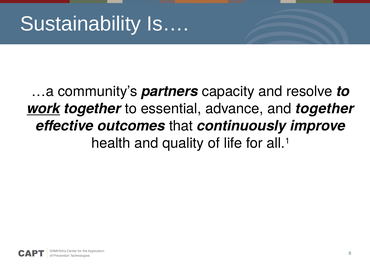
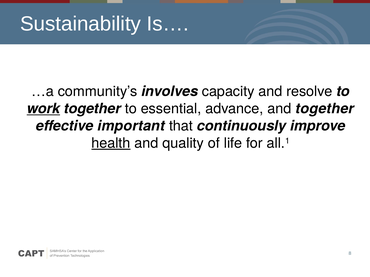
partners: partners -> involves (170, 92)
outcomes: outcomes -> important (131, 126)
health underline: none -> present (111, 143)
